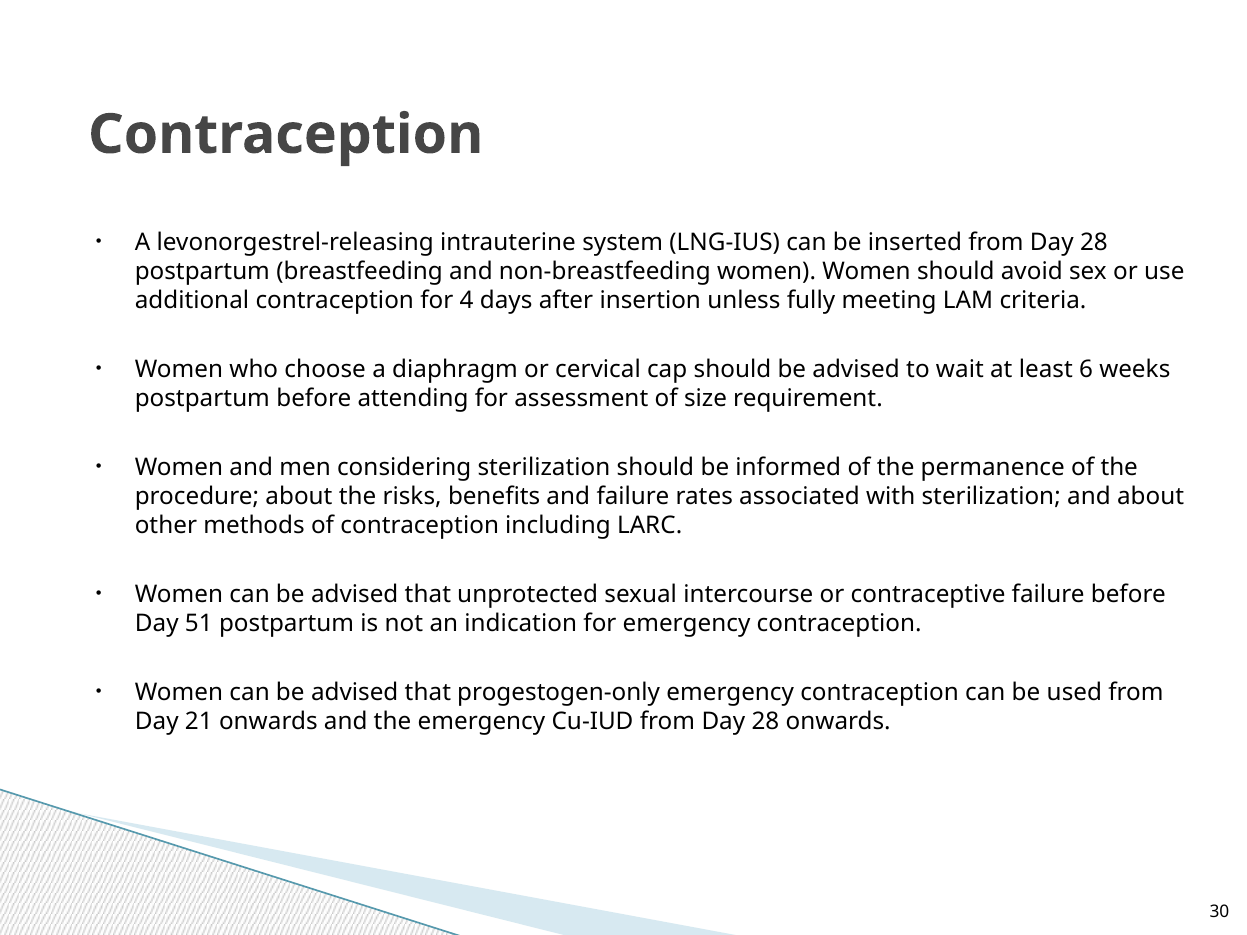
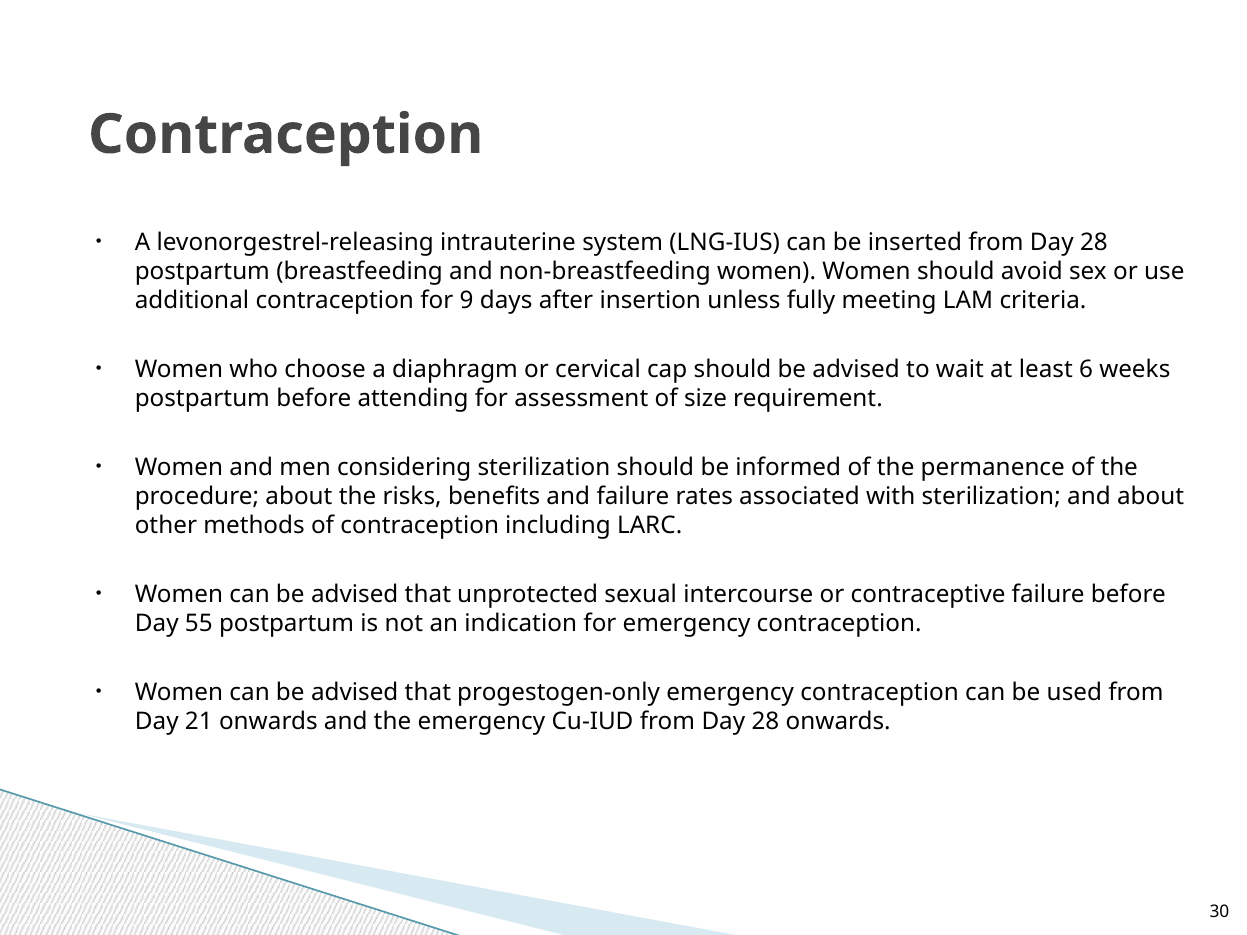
4: 4 -> 9 (467, 301)
51: 51 -> 55 (199, 624)
